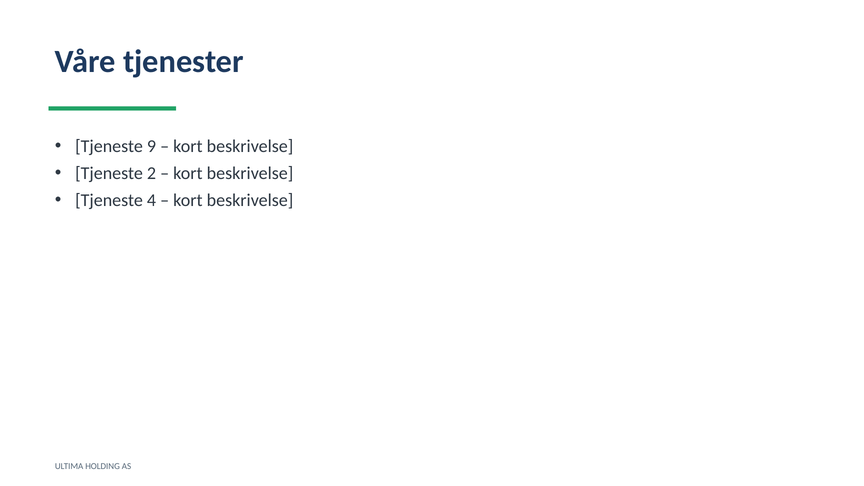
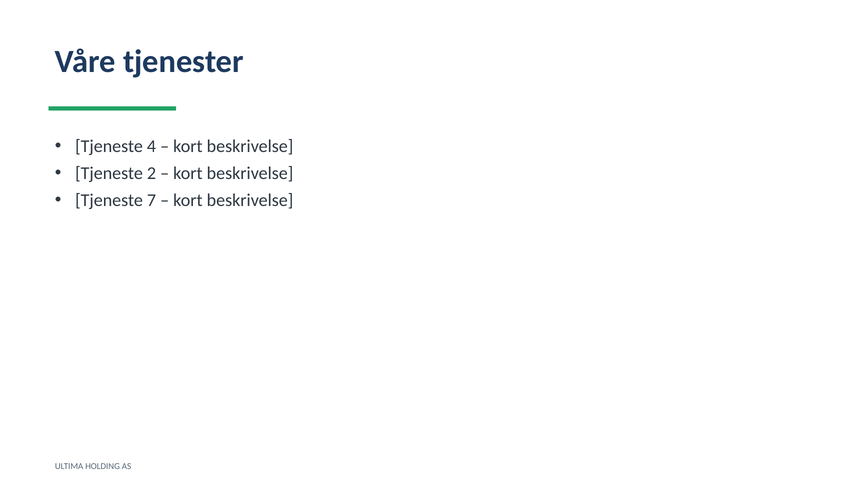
9: 9 -> 4 (151, 146)
4: 4 -> 7 (151, 200)
